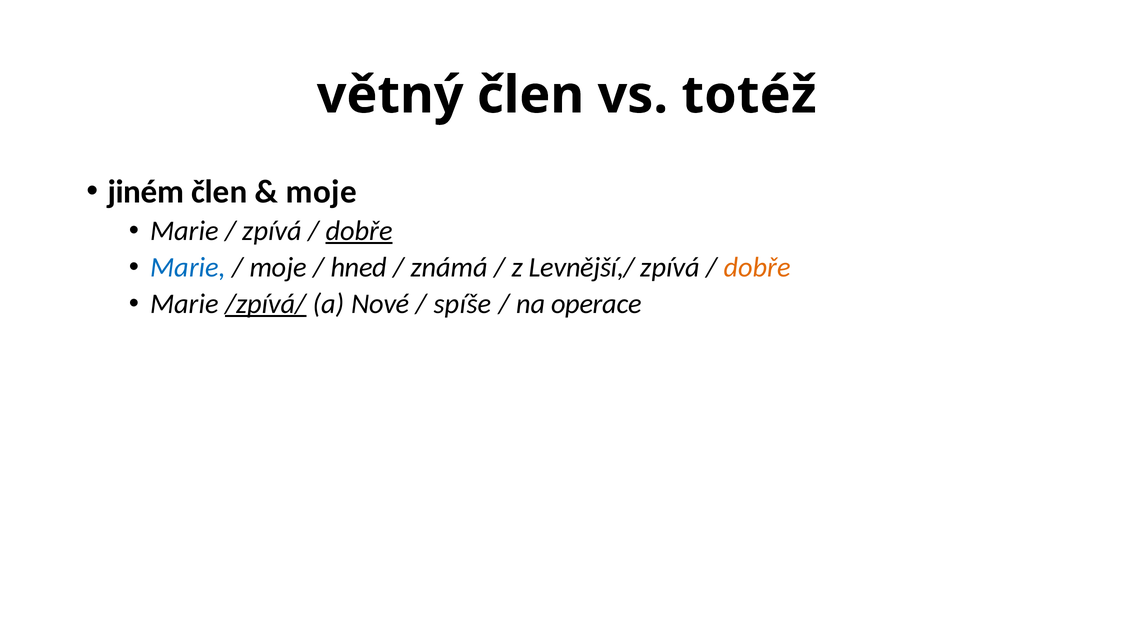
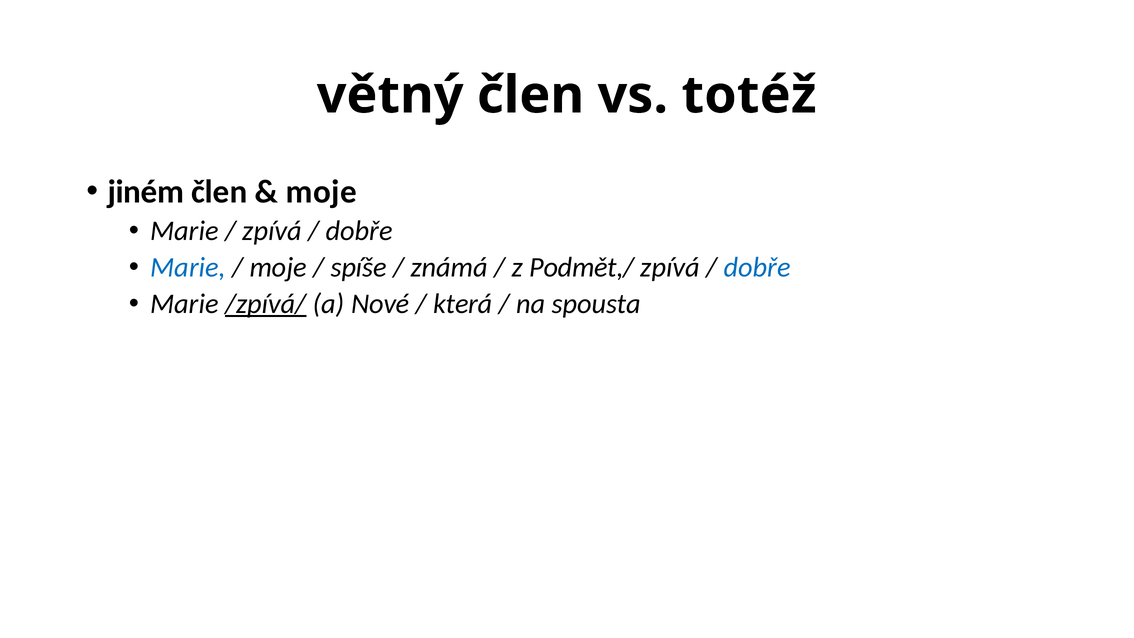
dobře underline: present -> none (359, 231)
hned: hned -> spíše (359, 267)
Levnější,/: Levnější,/ -> Podmět,/ (582, 267)
dobře colour: orange -> blue (757, 267)
spíše: spíše -> která (463, 304)
operace: operace -> spousta (596, 304)
